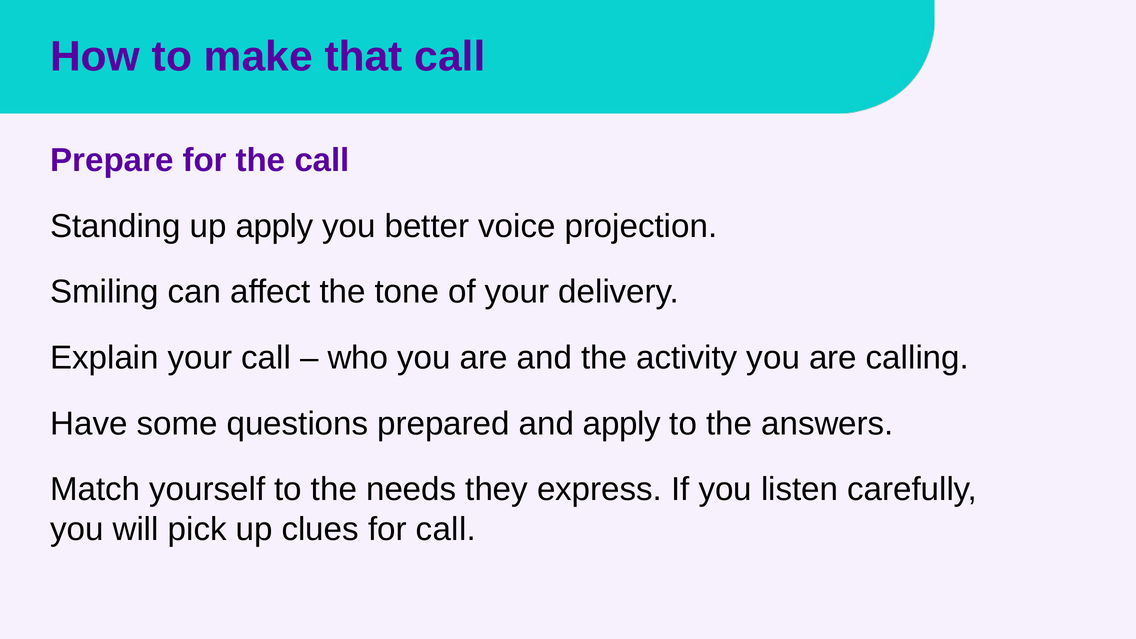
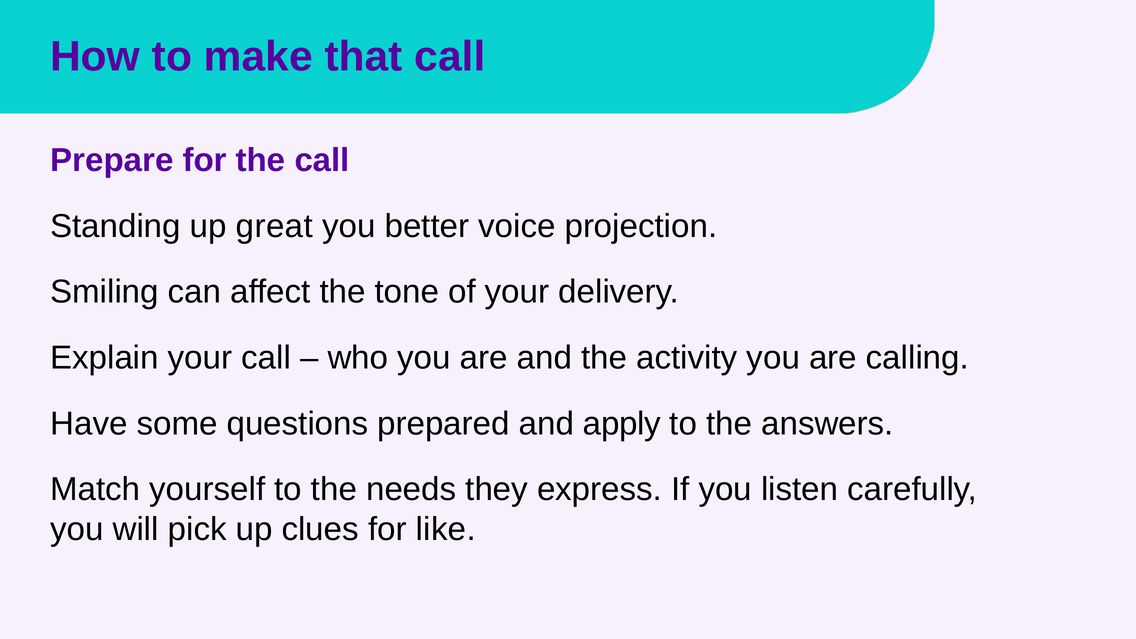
up apply: apply -> great (274, 226)
for call: call -> like (446, 529)
